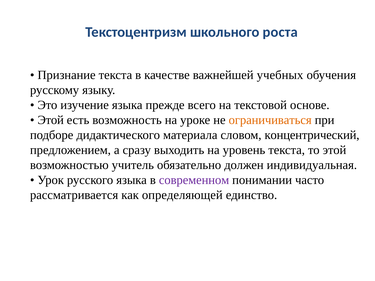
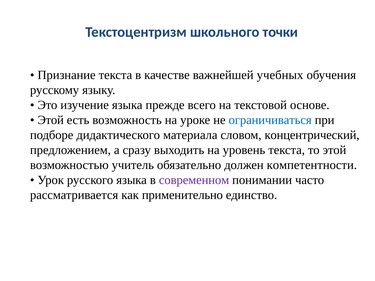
роста: роста -> точки (280, 32)
ограничиваться colour: orange -> blue (270, 120)
индивидуальная: индивидуальная -> компетентности (312, 165)
определяющей: определяющей -> применительно (182, 195)
